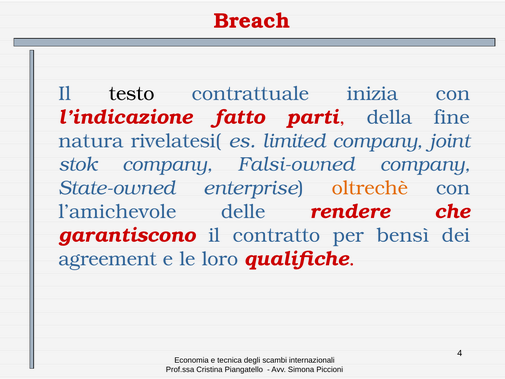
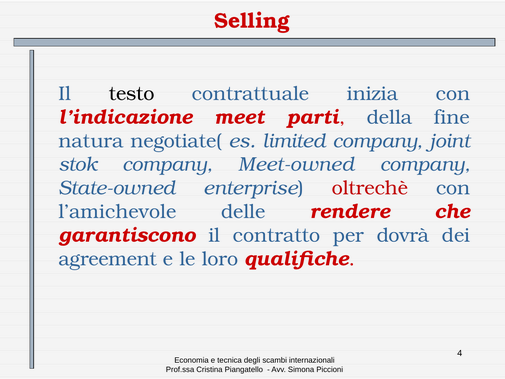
Breach: Breach -> Selling (252, 21)
fatto: fatto -> meet (240, 117)
rivelatesi(: rivelatesi( -> negotiate( (176, 141)
Falsi-owned: Falsi-owned -> Meet-owned (296, 164)
oltrechè colour: orange -> red (370, 188)
bensì: bensì -> dovrà (403, 235)
